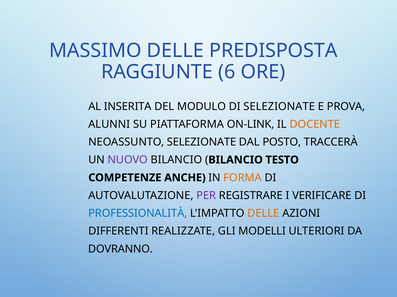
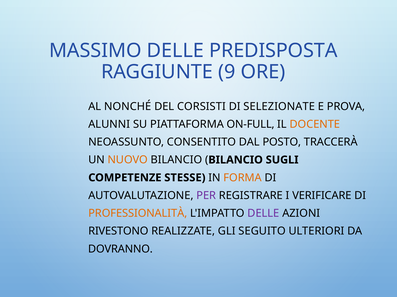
6: 6 -> 9 (227, 72)
INSERITA: INSERITA -> NONCHÉ (128, 107)
MODULO: MODULO -> CORSISTI (201, 107)
ON-LINK: ON-LINK -> ON-FULL (251, 125)
NEOASSUNTO SELEZIONATE: SELEZIONATE -> CONSENTITO (201, 142)
NUOVO colour: purple -> orange (128, 160)
TESTO: TESTO -> SUGLI (282, 160)
ANCHE: ANCHE -> STESSE (185, 178)
PROFESSIONALITÀ colour: blue -> orange (138, 214)
DELLE colour: orange -> purple (263, 214)
DIFFERENTI: DIFFERENTI -> RIVESTONO (118, 232)
MODELLI: MODELLI -> SEGUITO (262, 232)
